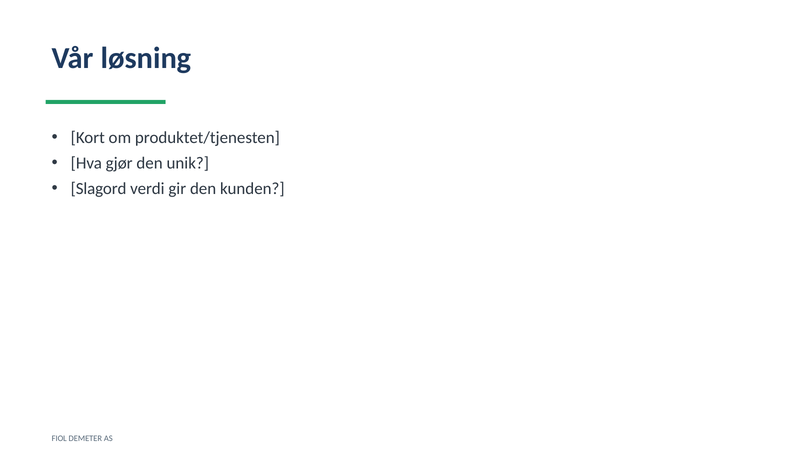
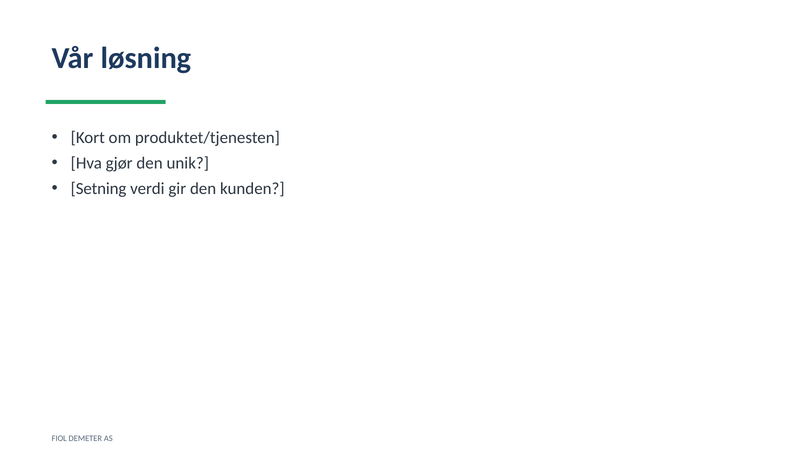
Slagord: Slagord -> Setning (99, 188)
